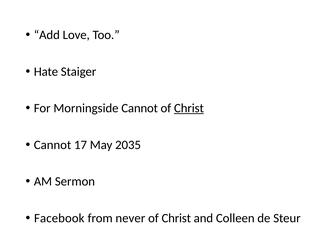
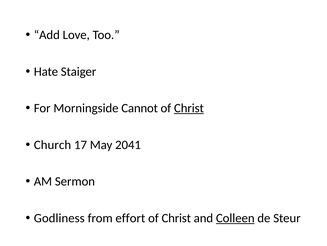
Cannot: Cannot -> Church (52, 144)
2035: 2035 -> 2041 (128, 144)
Facebook: Facebook -> Godliness (59, 217)
never: never -> effort (130, 217)
Colleen underline: none -> present (235, 217)
